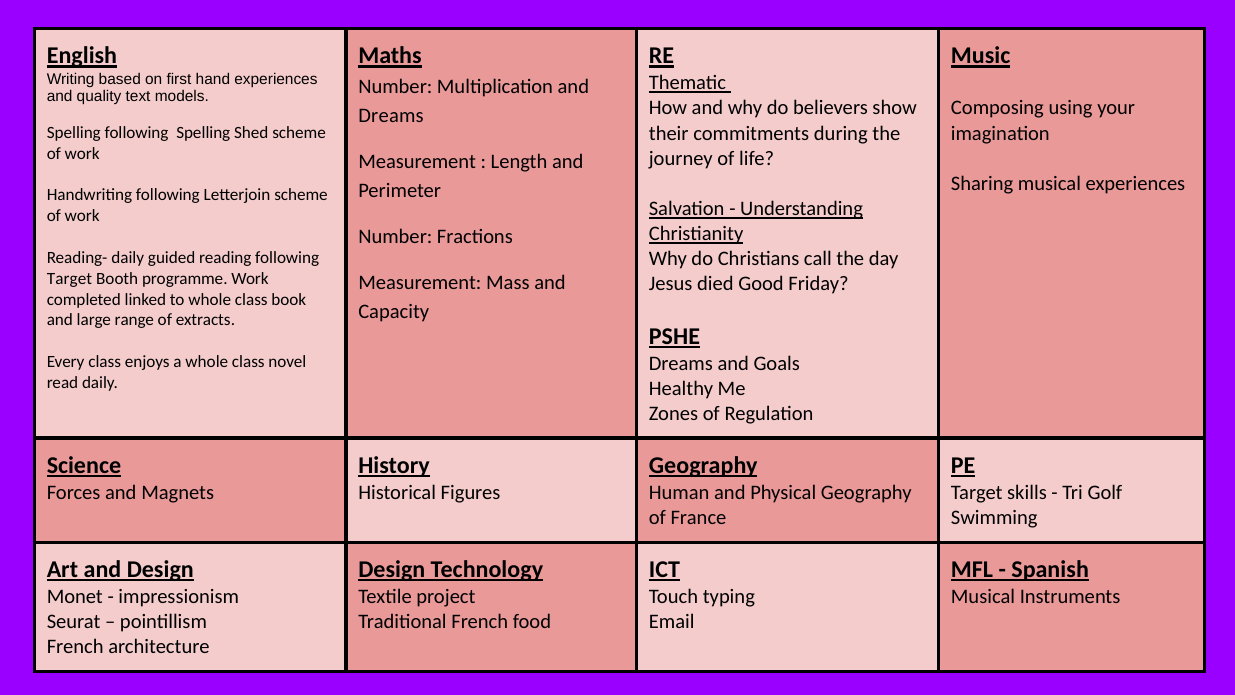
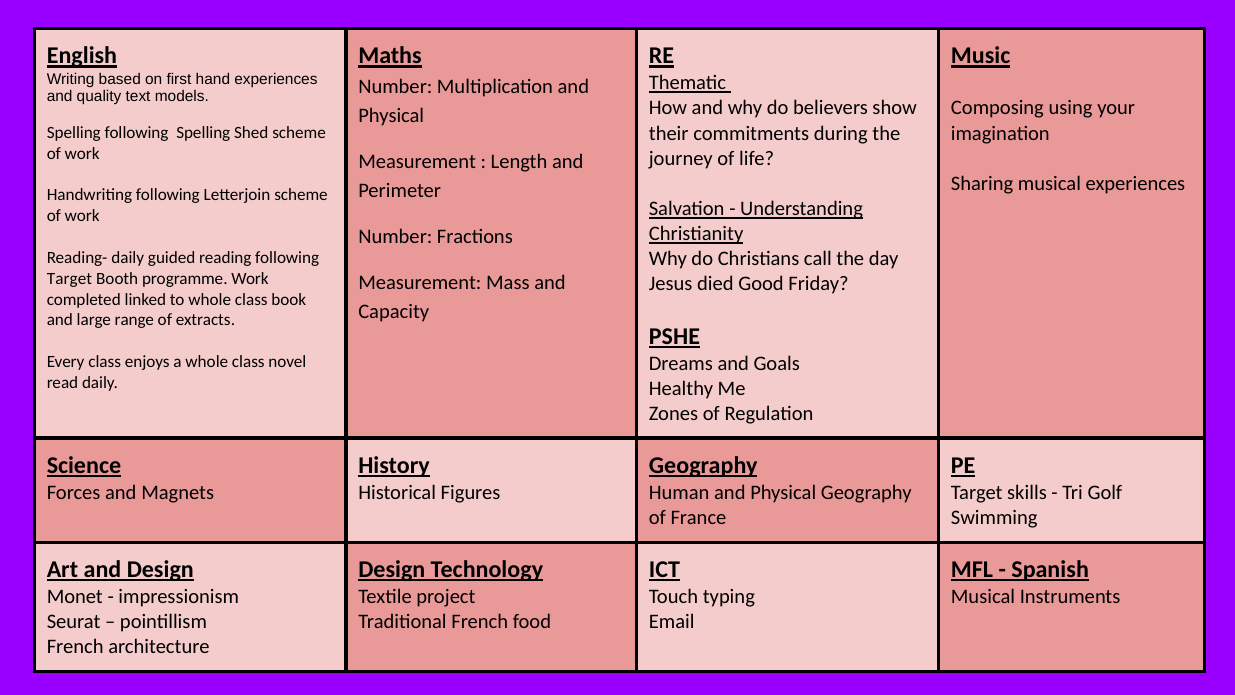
Dreams: Dreams -> Physical (391, 116)
